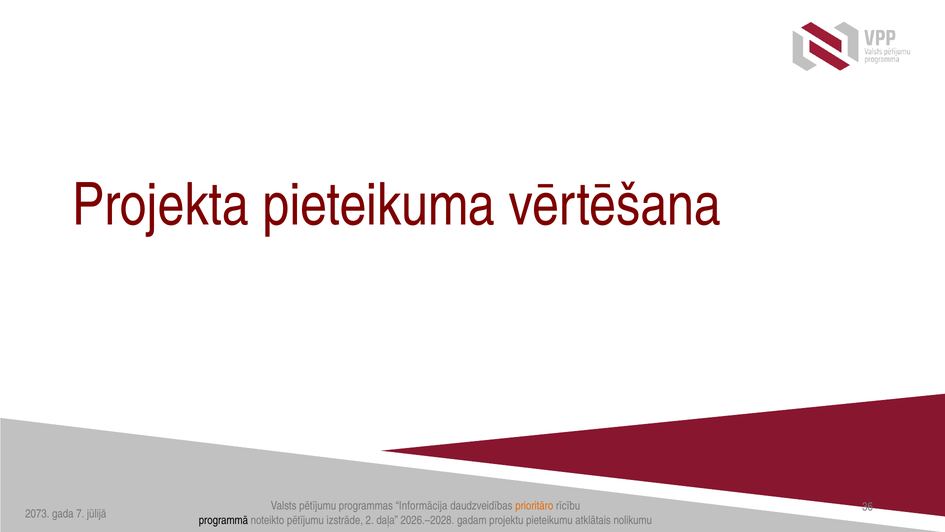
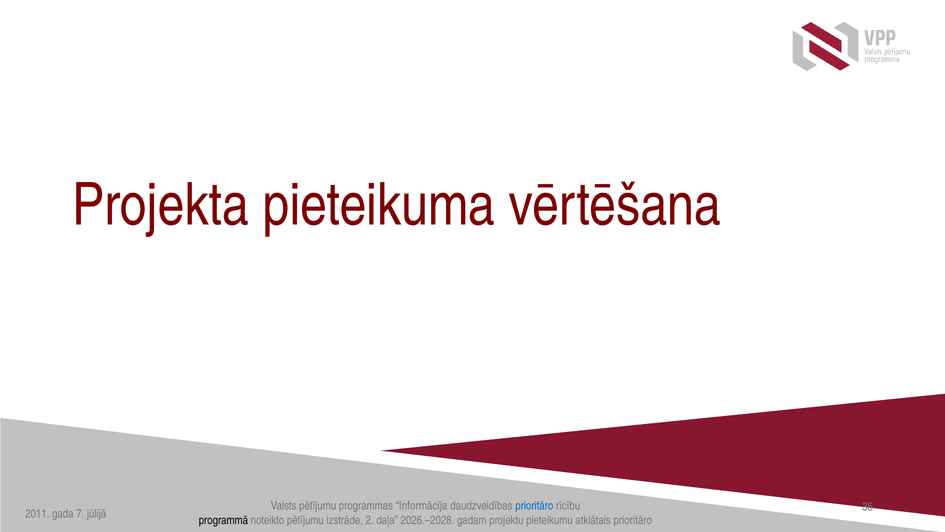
prioritāro colour: orange -> blue (534, 506)
2073: 2073 -> 2011 (37, 513)
atklātais nolikumu: nolikumu -> prioritāro (633, 520)
